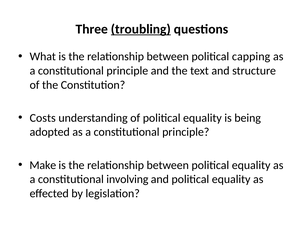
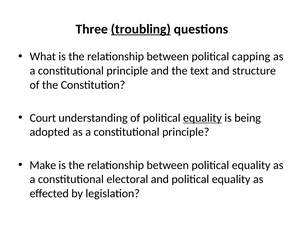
Costs: Costs -> Court (43, 118)
equality underline: none -> present (202, 118)
involving: involving -> electoral (127, 179)
